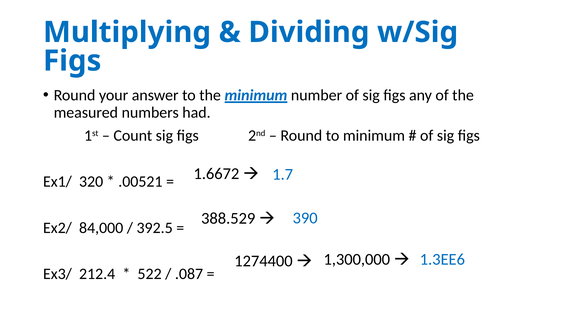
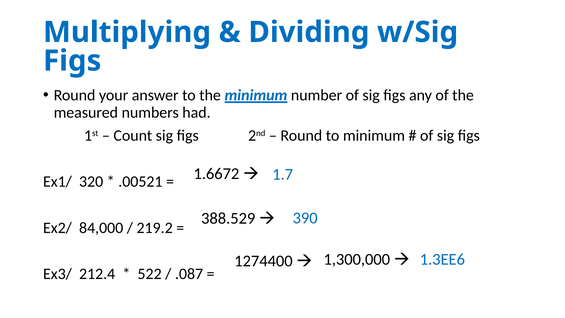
392.5: 392.5 -> 219.2 (155, 228)
